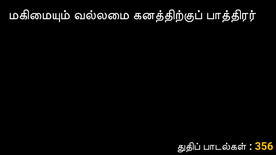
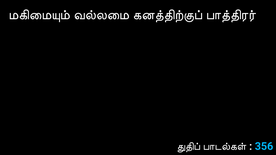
356 colour: yellow -> light blue (264, 147)
